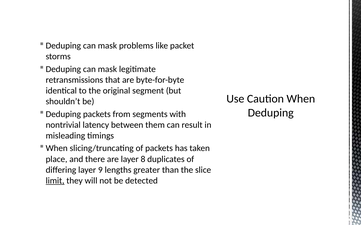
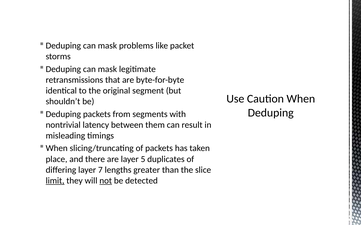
8: 8 -> 5 (143, 159)
9: 9 -> 7 (100, 170)
not underline: none -> present (106, 181)
